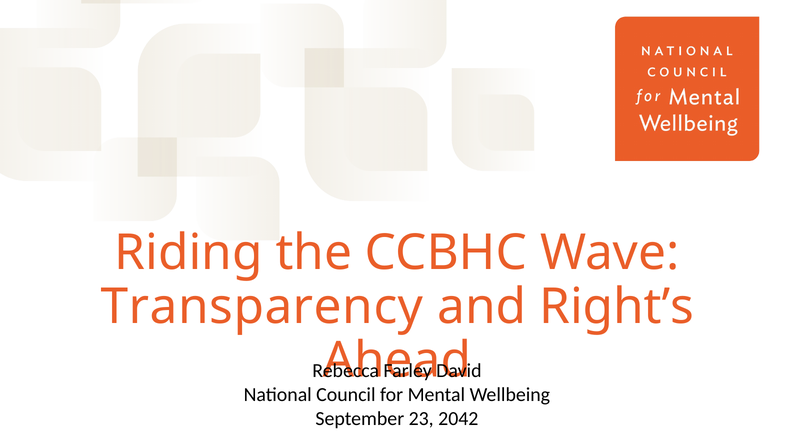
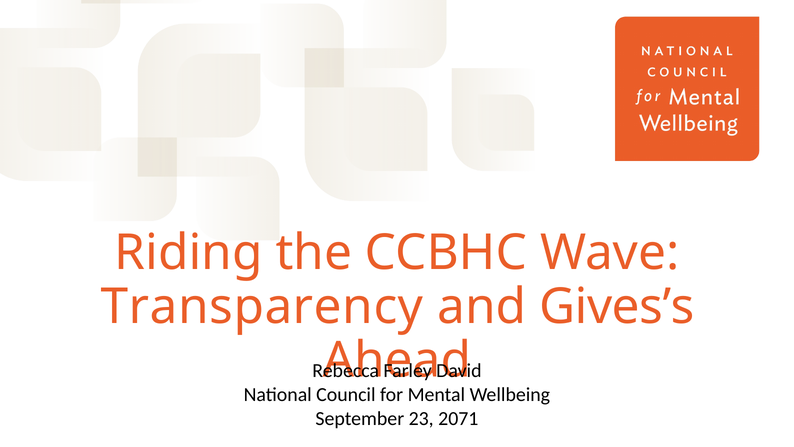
Right’s: Right’s -> Gives’s (617, 306)
2042: 2042 -> 2071 (458, 418)
